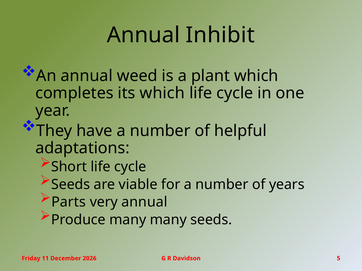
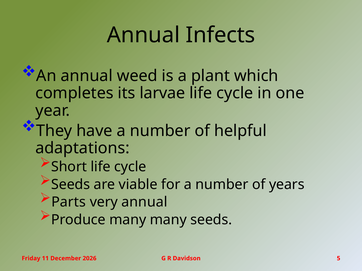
Inhibit: Inhibit -> Infects (220, 35)
its which: which -> larvae (162, 93)
